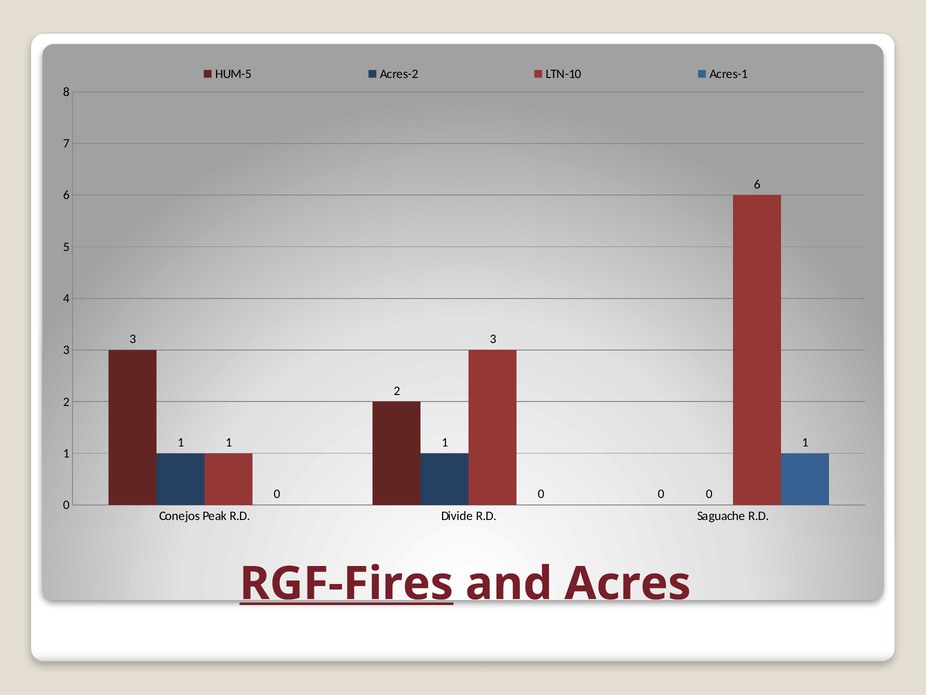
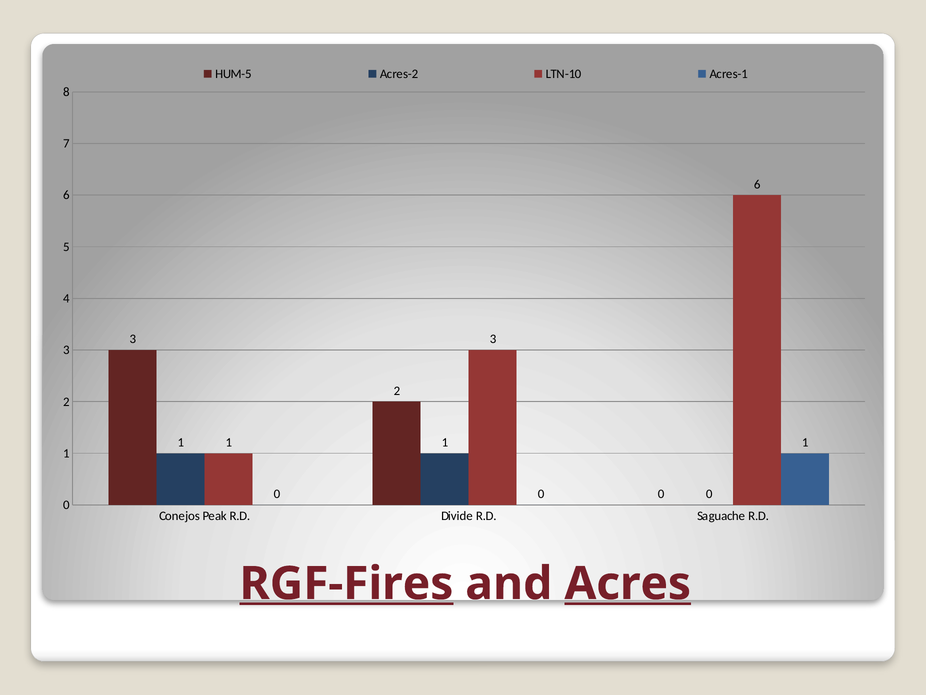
Acres underline: none -> present (628, 583)
